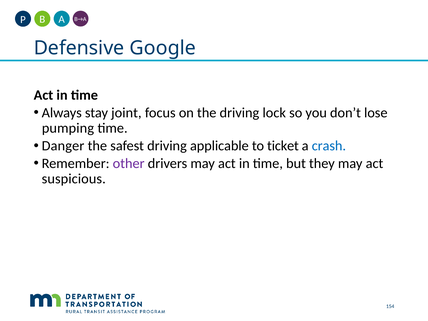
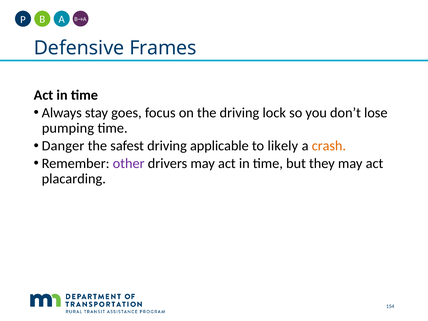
Google: Google -> Frames (163, 48)
joint: joint -> goes (126, 113)
ticket: ticket -> likely (283, 146)
crash colour: blue -> orange (329, 146)
suspicious: suspicious -> placarding (74, 179)
